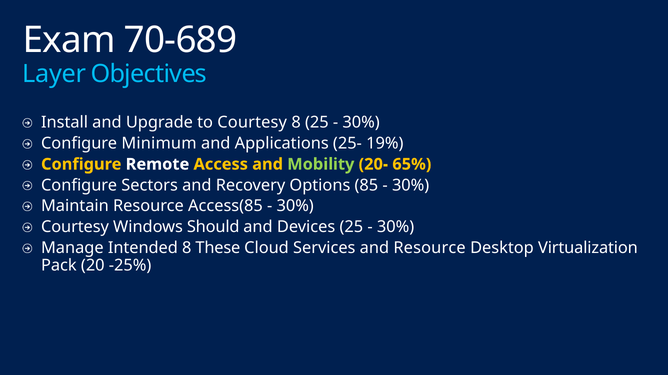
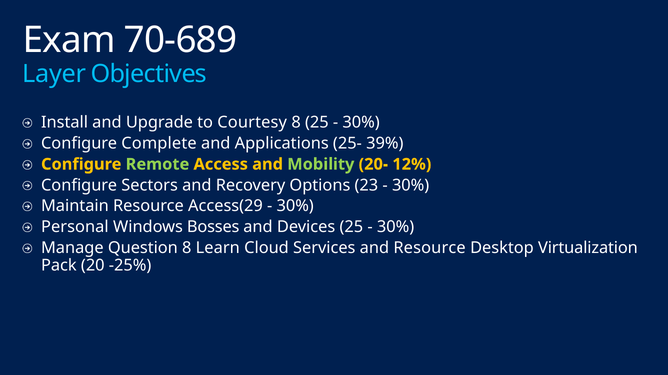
Minimum: Minimum -> Complete (159, 144)
19%: 19% -> 39% (385, 144)
Remote colour: white -> light green (157, 165)
65%: 65% -> 12% (412, 165)
85: 85 -> 23 (366, 185)
Access(85: Access(85 -> Access(29 (225, 206)
Courtesy: Courtesy -> Personal (75, 227)
Should: Should -> Bosses (213, 227)
Intended: Intended -> Question (143, 248)
These: These -> Learn (218, 248)
